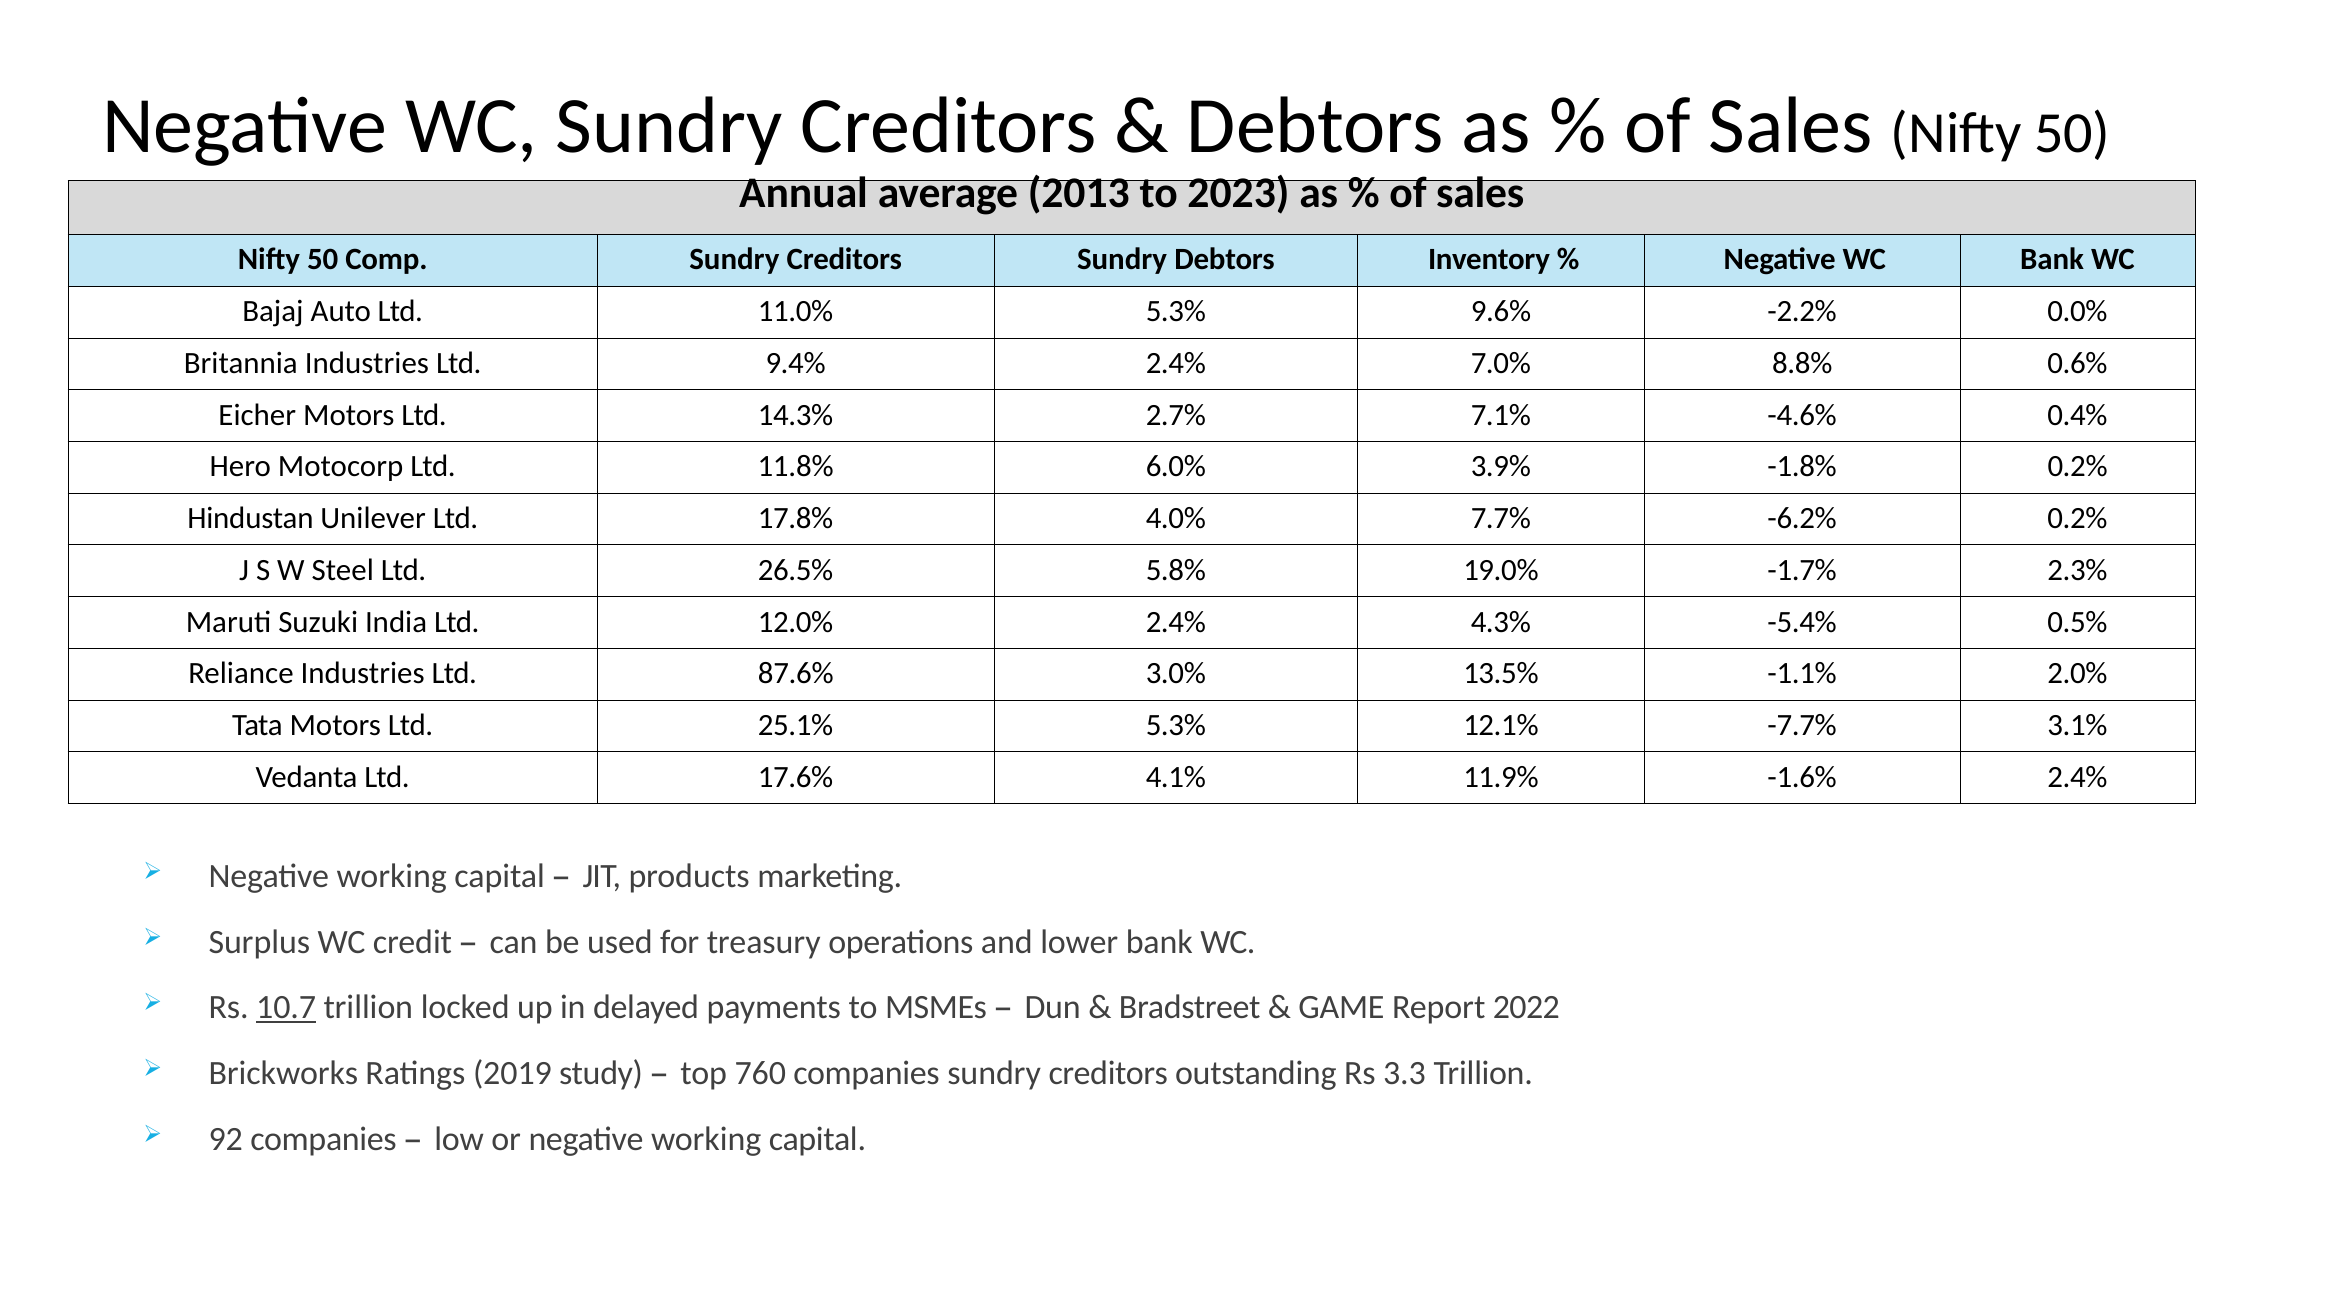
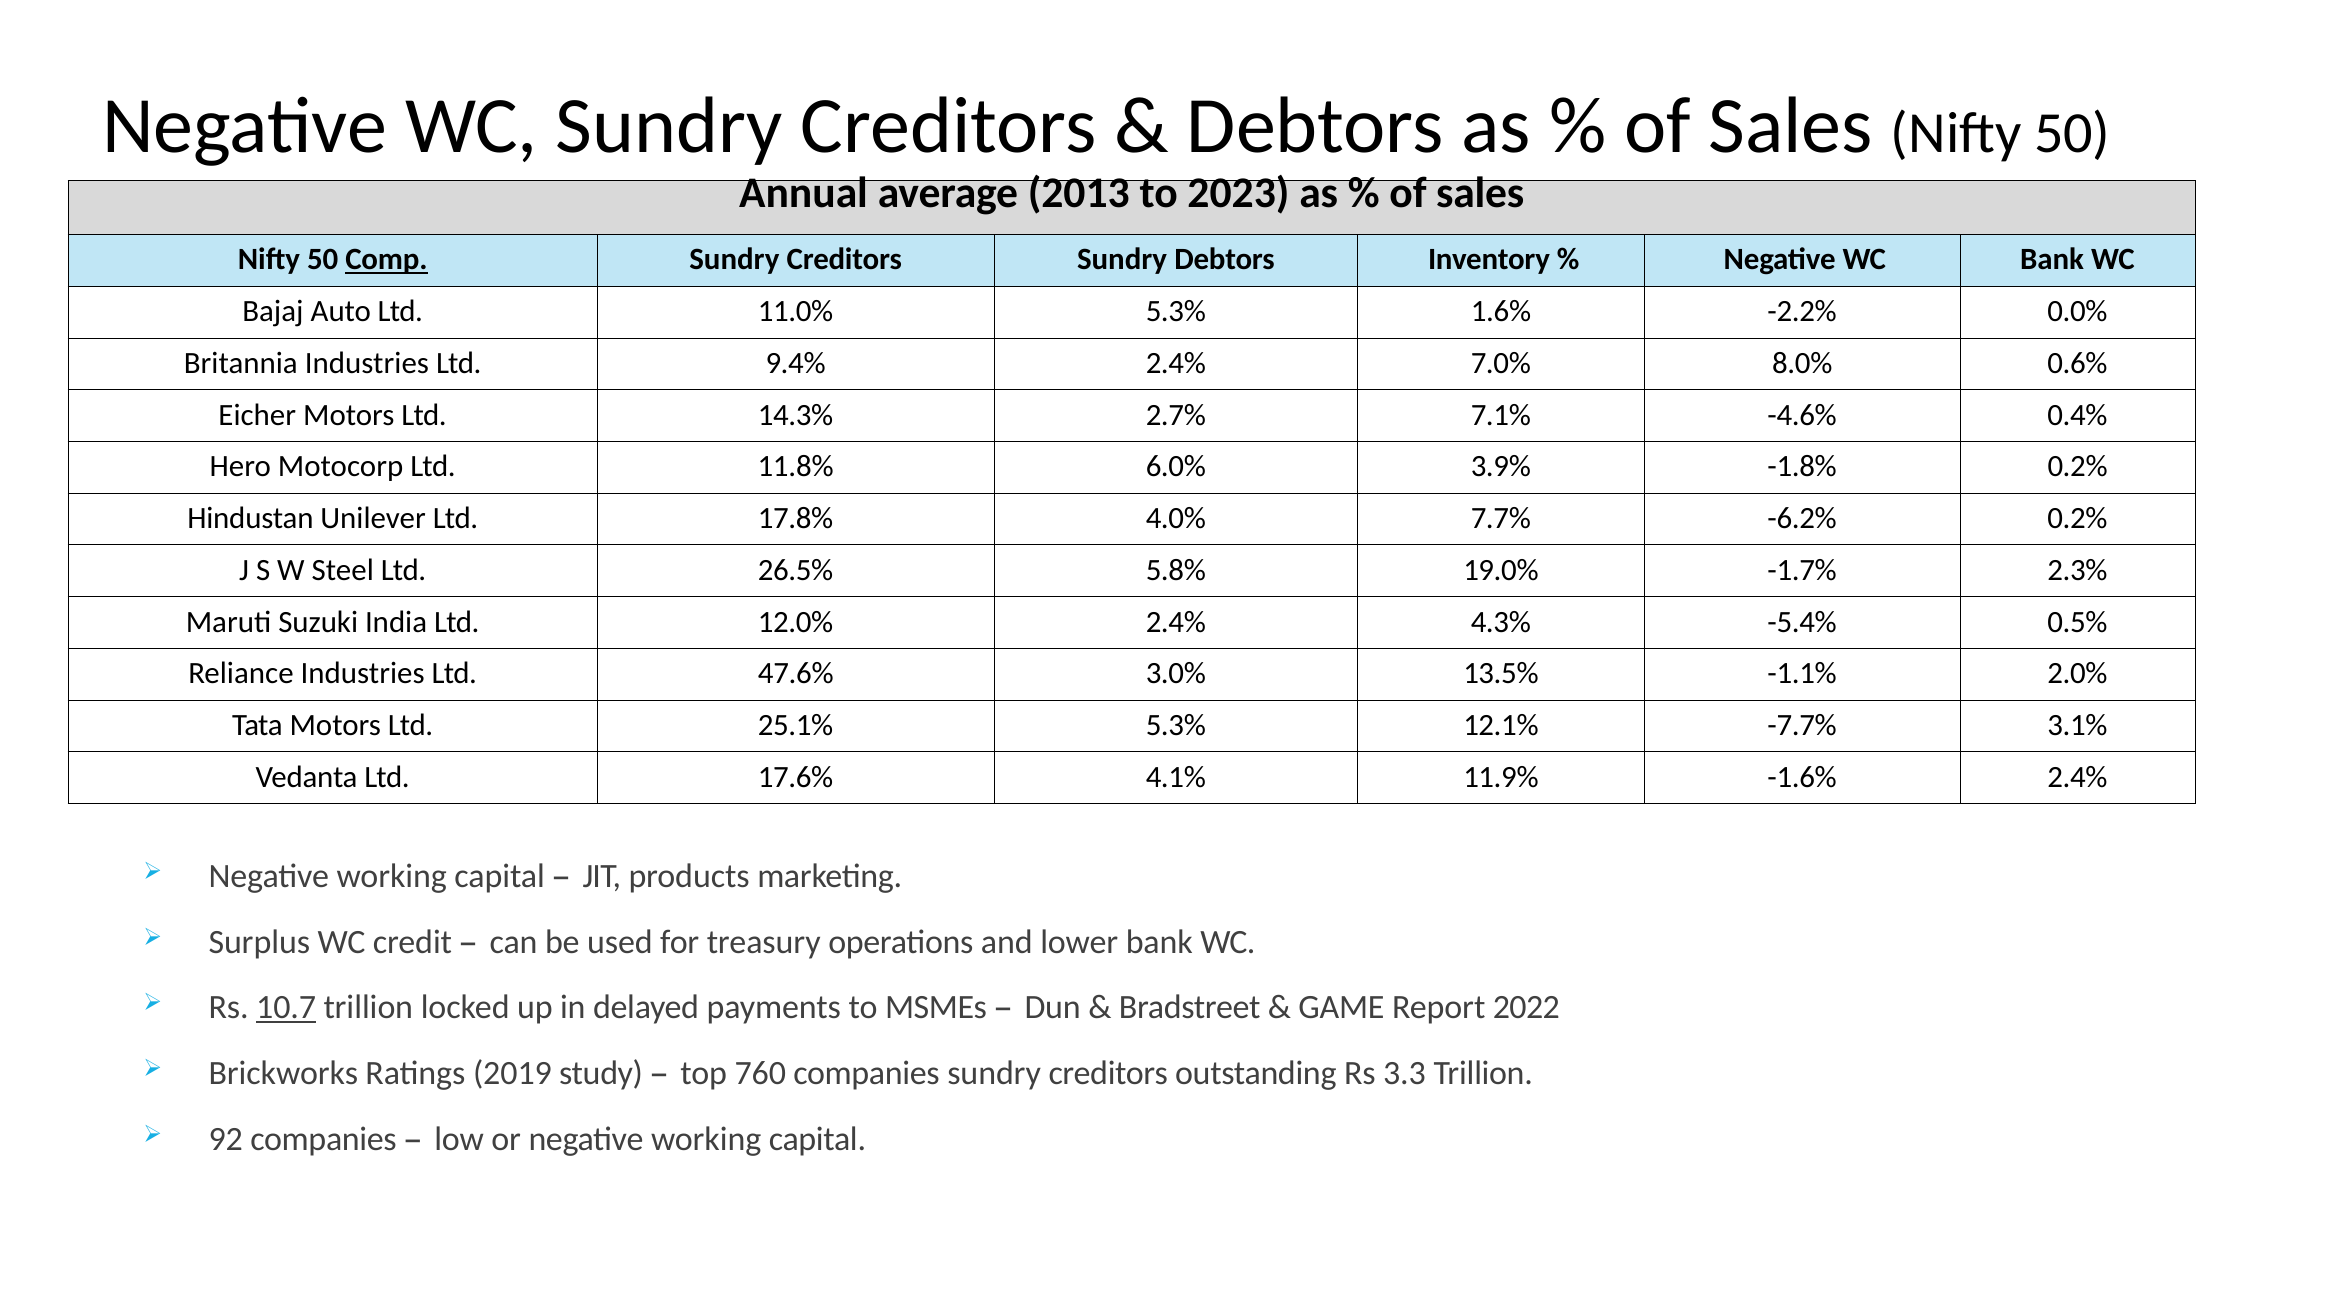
Comp underline: none -> present (386, 260)
9.6%: 9.6% -> 1.6% (1501, 311)
8.8%: 8.8% -> 8.0% (1802, 363)
87.6%: 87.6% -> 47.6% (796, 674)
